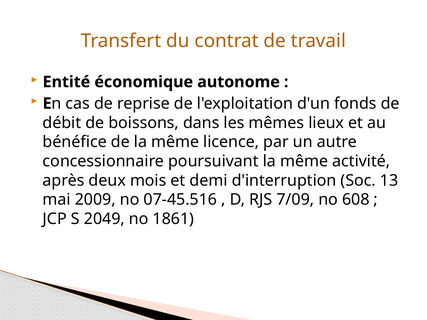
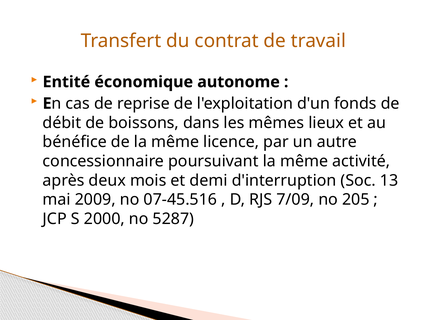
608: 608 -> 205 (356, 200)
2049: 2049 -> 2000 (104, 219)
1861: 1861 -> 5287 (173, 219)
